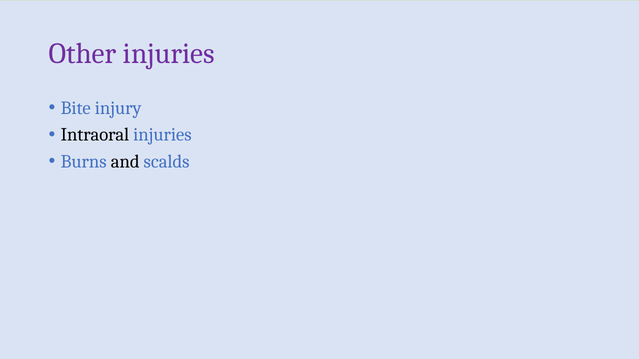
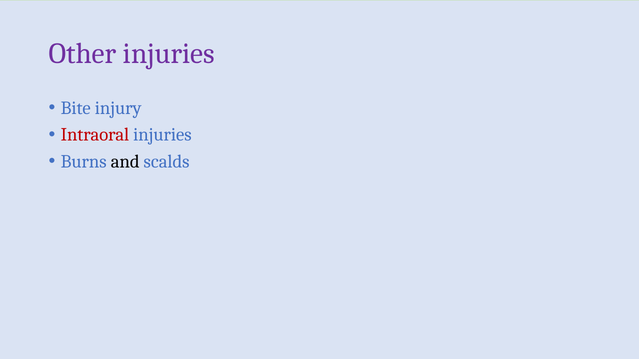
Intraoral colour: black -> red (95, 135)
